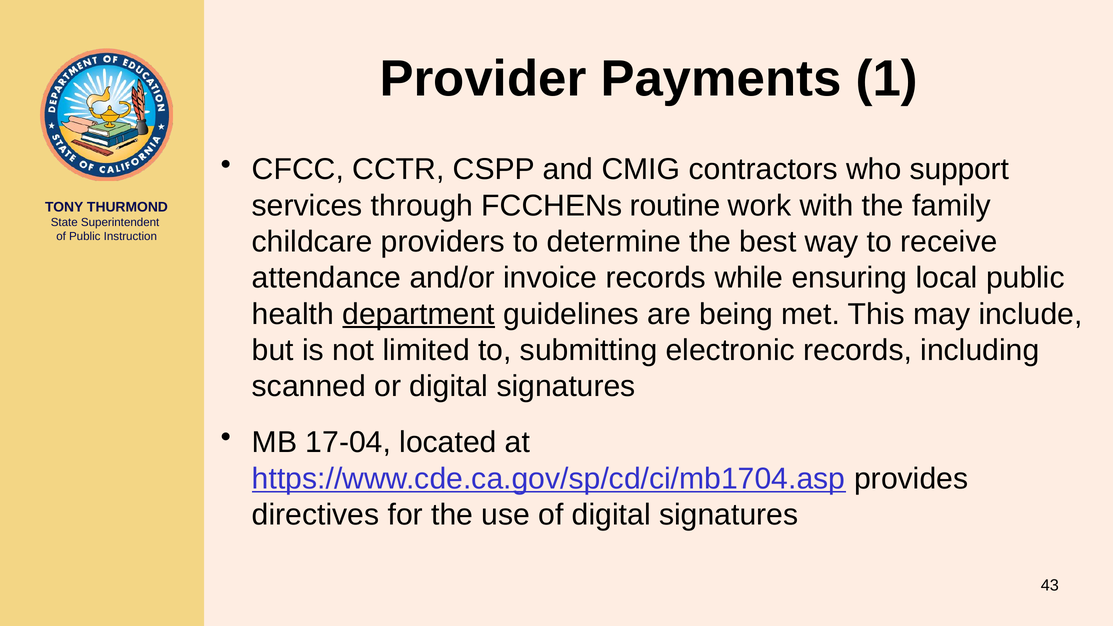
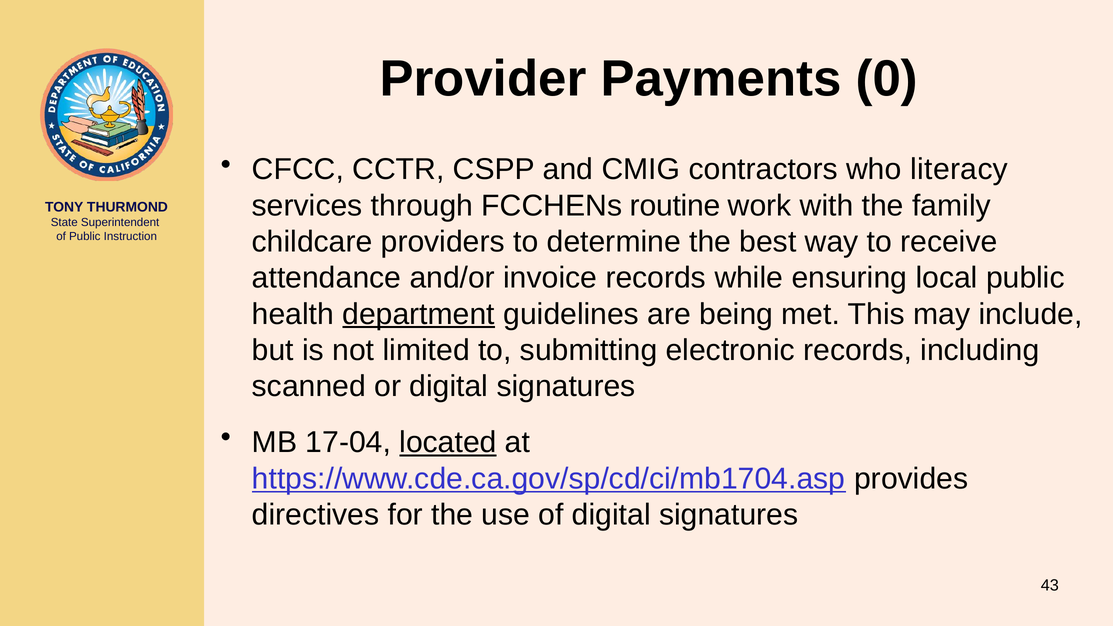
1: 1 -> 0 (887, 79)
support: support -> literacy (959, 170)
located underline: none -> present (448, 442)
